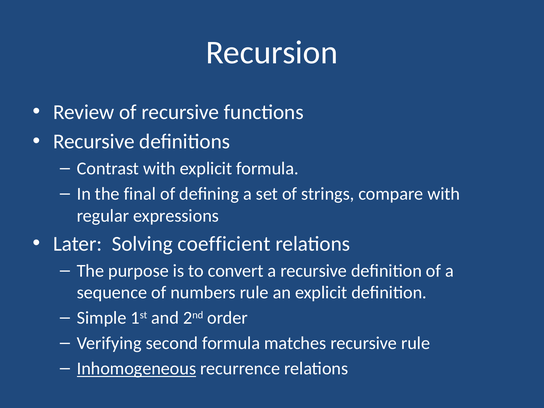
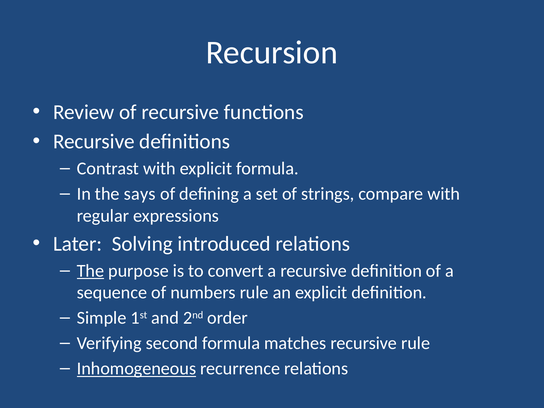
final: final -> says (140, 194)
coefficient: coefficient -> introduced (224, 244)
The underline: none -> present (91, 271)
